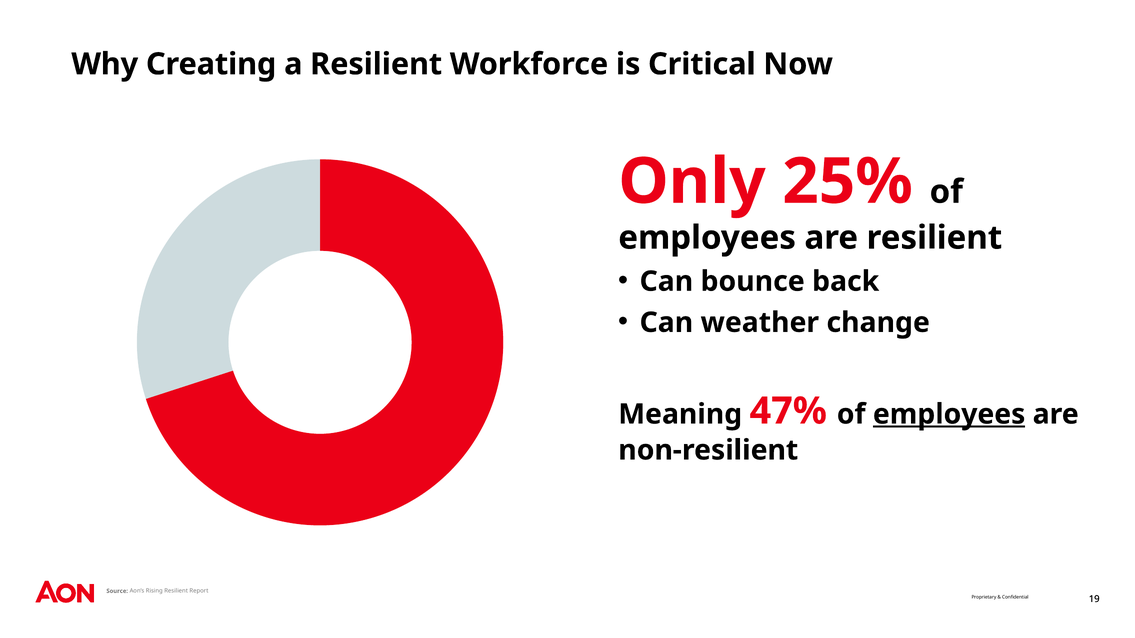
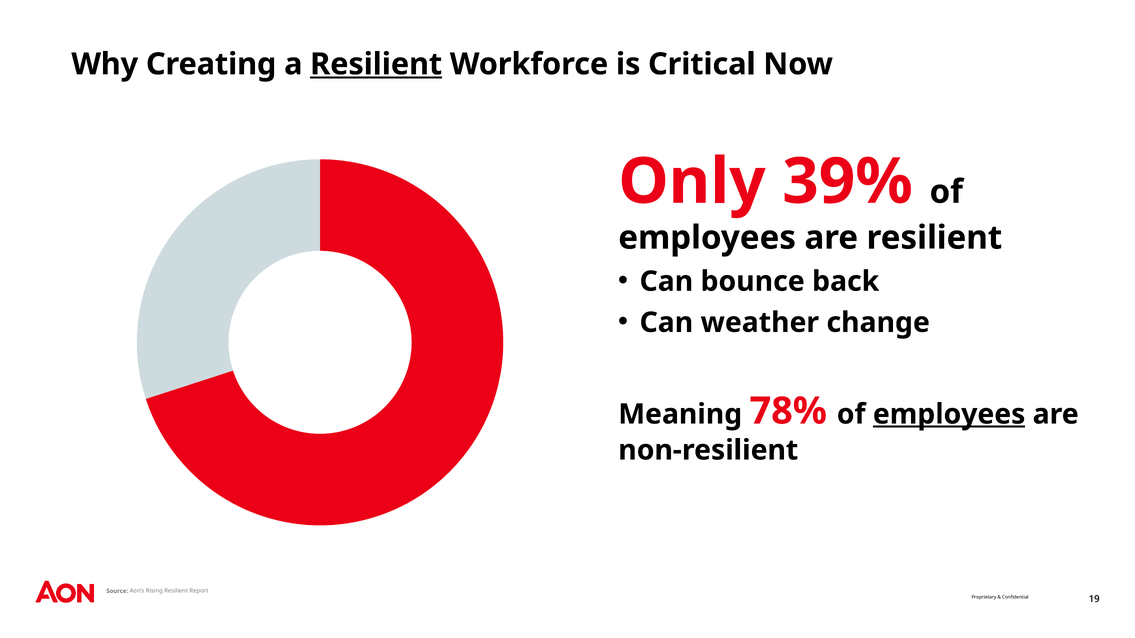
Resilient underline: none -> present (376, 64)
25%: 25% -> 39% (848, 182)
47%: 47% -> 78% (788, 411)
